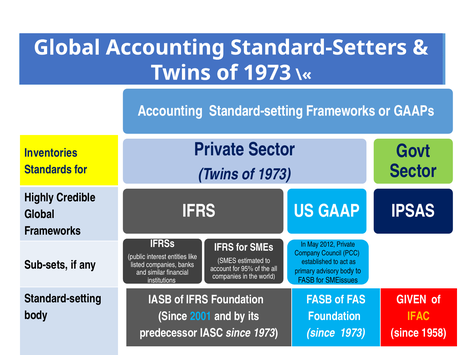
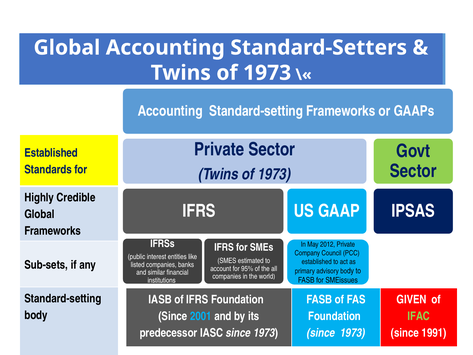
Inventories: Inventories -> Established (51, 153)
IFAC colour: yellow -> light green (419, 316)
1958: 1958 -> 1991 (434, 333)
